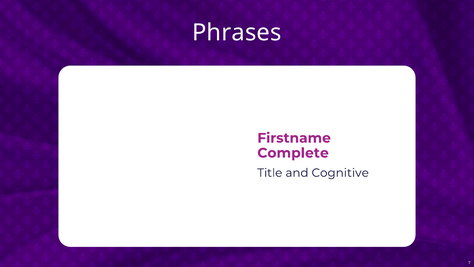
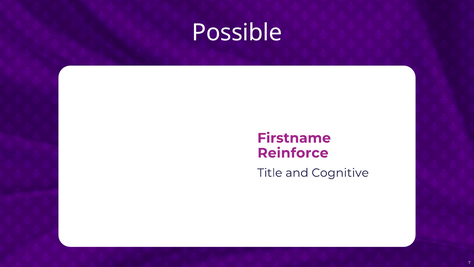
Phrases: Phrases -> Possible (237, 33)
Complete: Complete -> Reinforce (293, 153)
